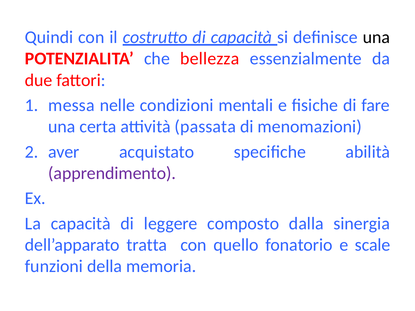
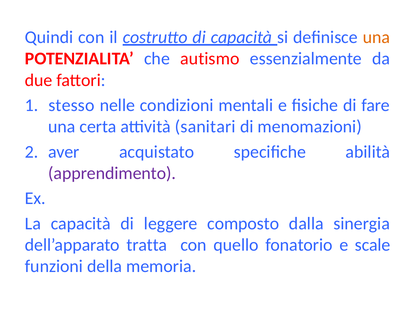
una colour: black -> orange (376, 37)
bellezza: bellezza -> autismo (210, 59)
messa: messa -> stesso (71, 105)
passata: passata -> sanitari (205, 127)
